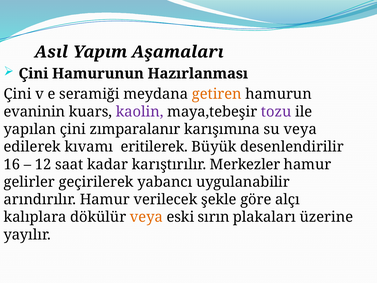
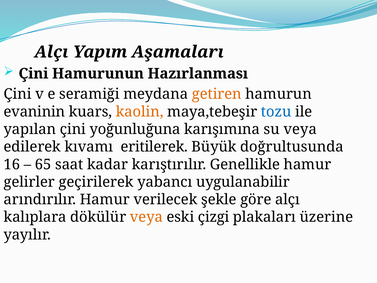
Asıl: Asıl -> Alçı (51, 52)
kaolin colour: purple -> orange (140, 112)
tozu colour: purple -> blue (276, 112)
zımparalanır: zımparalanır -> yoğunluğuna (135, 129)
desenlendirilir: desenlendirilir -> doğrultusunda (292, 147)
12: 12 -> 65 (43, 164)
Merkezler: Merkezler -> Genellikle (245, 164)
sırın: sırın -> çizgi (214, 217)
